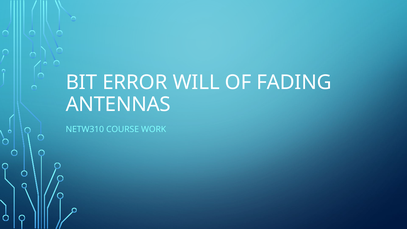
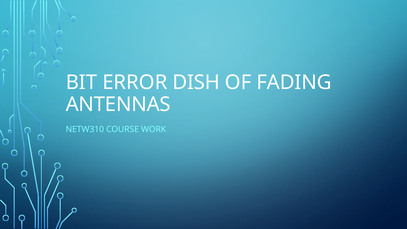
WILL: WILL -> DISH (196, 83)
